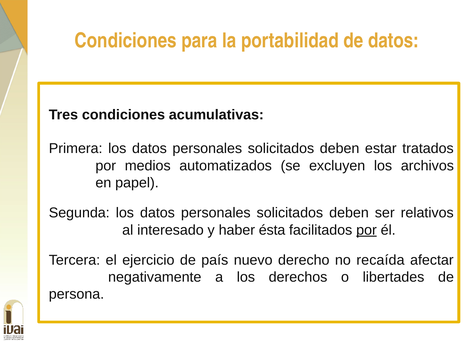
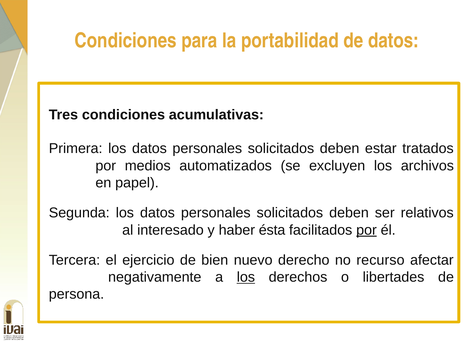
país: país -> bien (215, 260)
recaída: recaída -> recurso (380, 260)
los underline: none -> present (246, 277)
